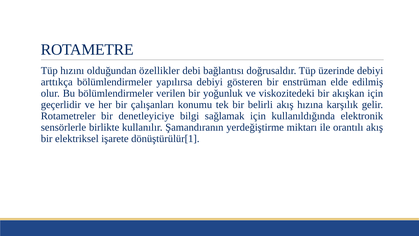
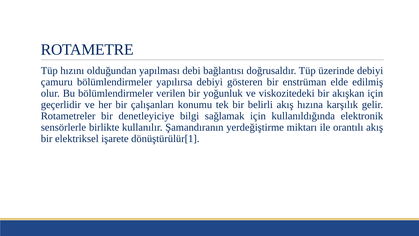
özellikler: özellikler -> yapılması (159, 71)
arttıkça: arttıkça -> çamuru (57, 82)
